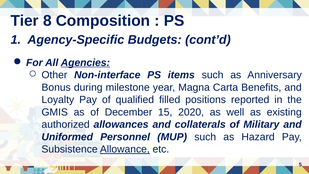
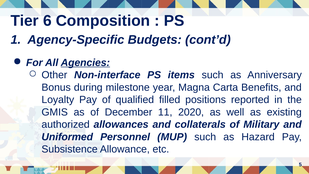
8: 8 -> 6 (47, 21)
15: 15 -> 11 (165, 112)
Allowance underline: present -> none (125, 149)
